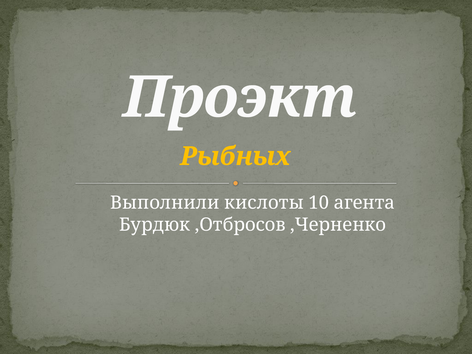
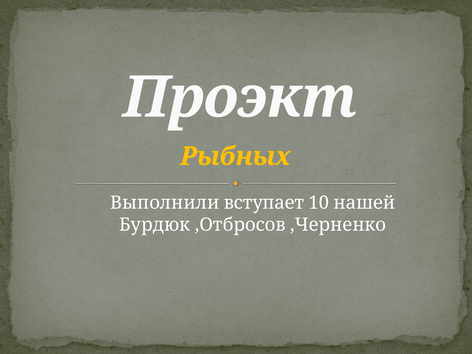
кислоты: кислоты -> вступает (264, 203)
агента: агента -> нашей (364, 203)
